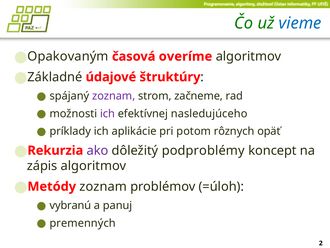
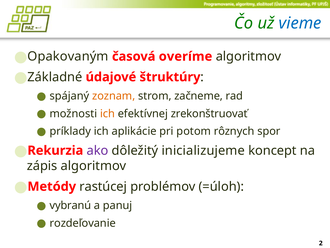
zoznam colour: purple -> orange (114, 96)
ich colour: purple -> orange (107, 113)
nasledujúceho: nasledujúceho -> zrekonštruovať (209, 113)
opäť: opäť -> spor (269, 131)
podproblémy: podproblémy -> inicializujeme (203, 150)
Metódy zoznam: zoznam -> rastúcej (103, 186)
premenných: premenných -> rozdeľovanie (83, 223)
